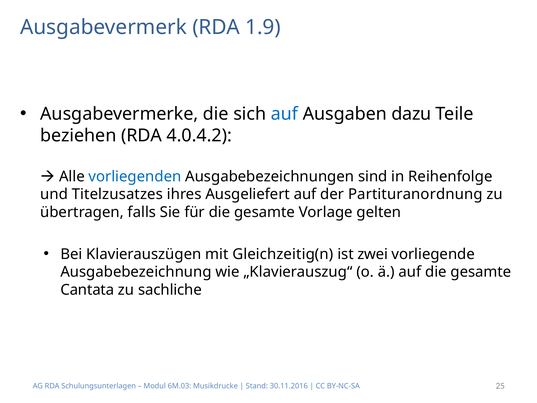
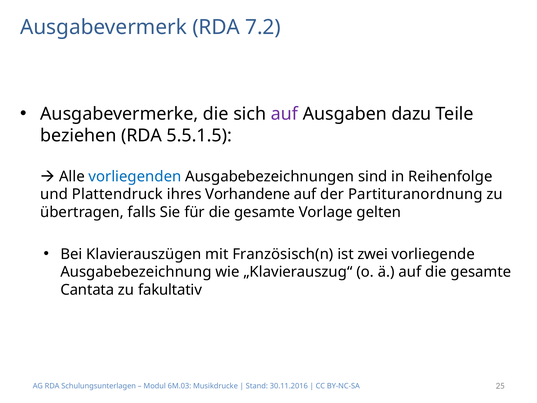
1.9: 1.9 -> 7.2 (263, 27)
auf colour: blue -> purple (284, 114)
4.0.4.2: 4.0.4.2 -> 5.5.1.5 (199, 135)
Titelzusatzes: Titelzusatzes -> Plattendruck (117, 194)
Ausgeliefert: Ausgeliefert -> Vorhandene (248, 194)
Gleichzeitig(n: Gleichzeitig(n -> Französisch(n (283, 254)
sachliche: sachliche -> fakultativ (170, 290)
